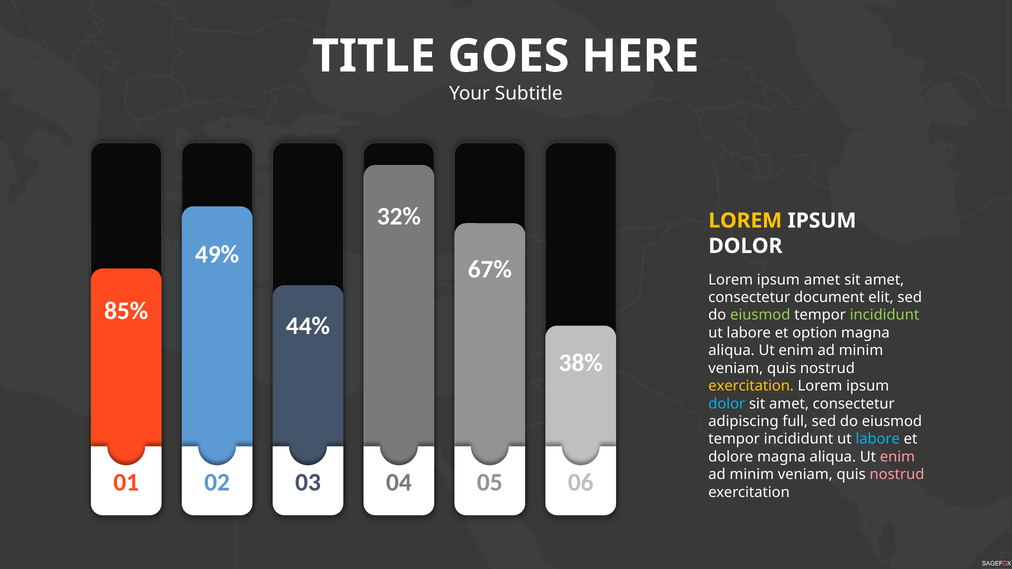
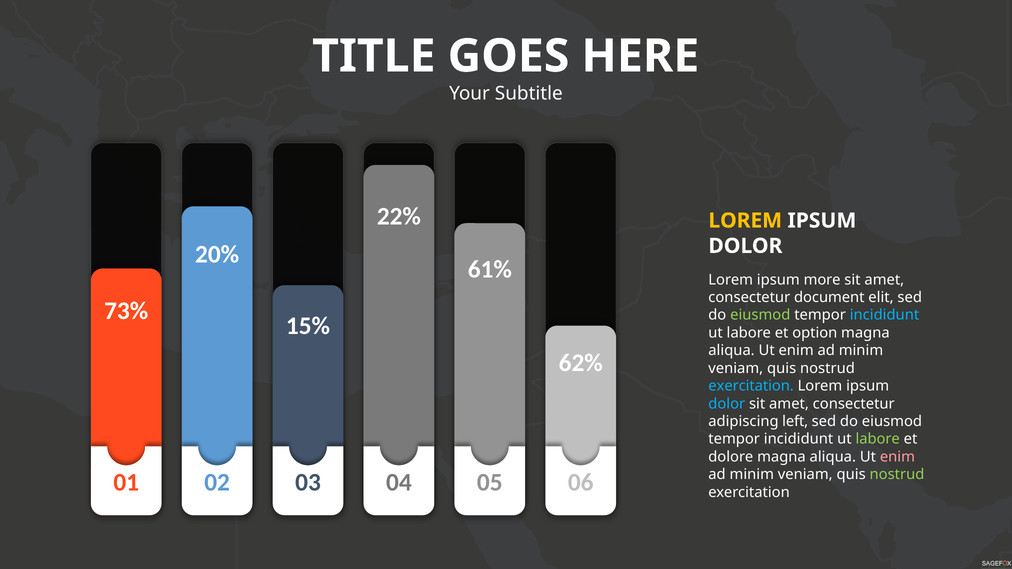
32%: 32% -> 22% (399, 217)
49%: 49% -> 20% (217, 254)
67%: 67% -> 61% (490, 270)
ipsum amet: amet -> more (822, 280)
85%: 85% -> 73% (126, 311)
incididunt colour: light green -> light blue (884, 315)
44%: 44% -> 15% (308, 326)
38%: 38% -> 62% (581, 363)
exercitation colour: yellow -> light blue (751, 386)
full: full -> left (795, 422)
labore colour: light blue -> light green (878, 439)
nostrud colour: pink -> light green (897, 475)
